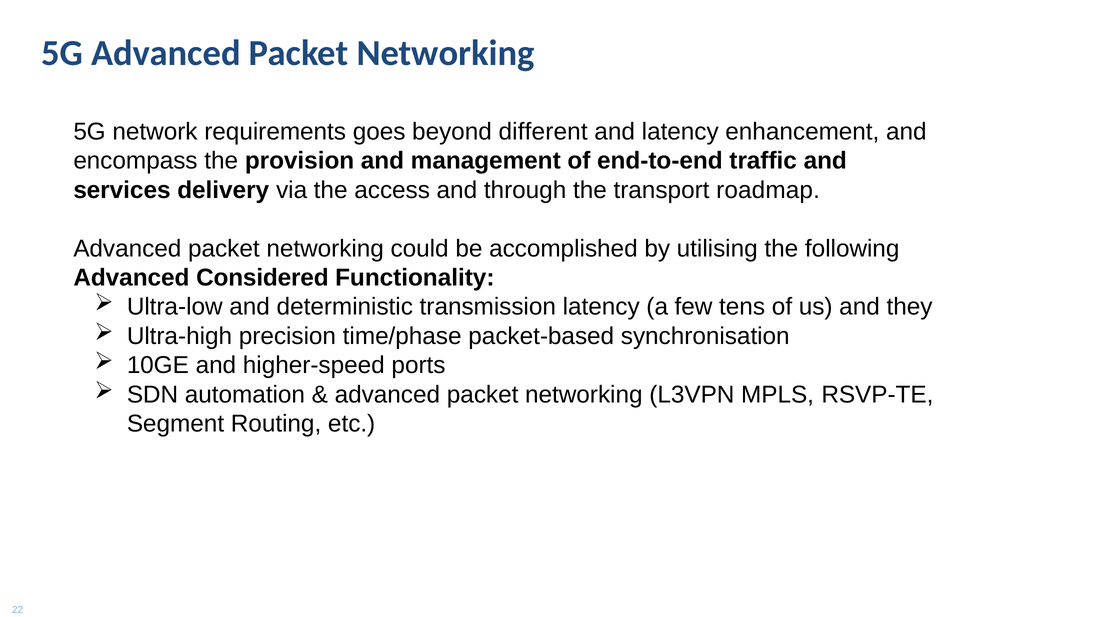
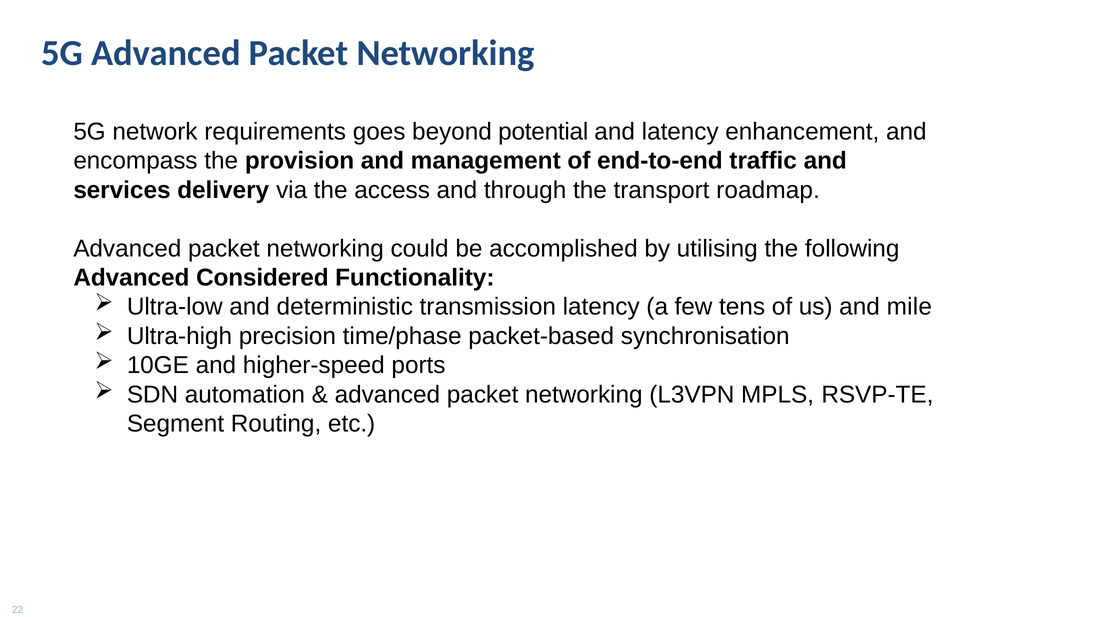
different: different -> potential (543, 132)
they: they -> mile (909, 307)
